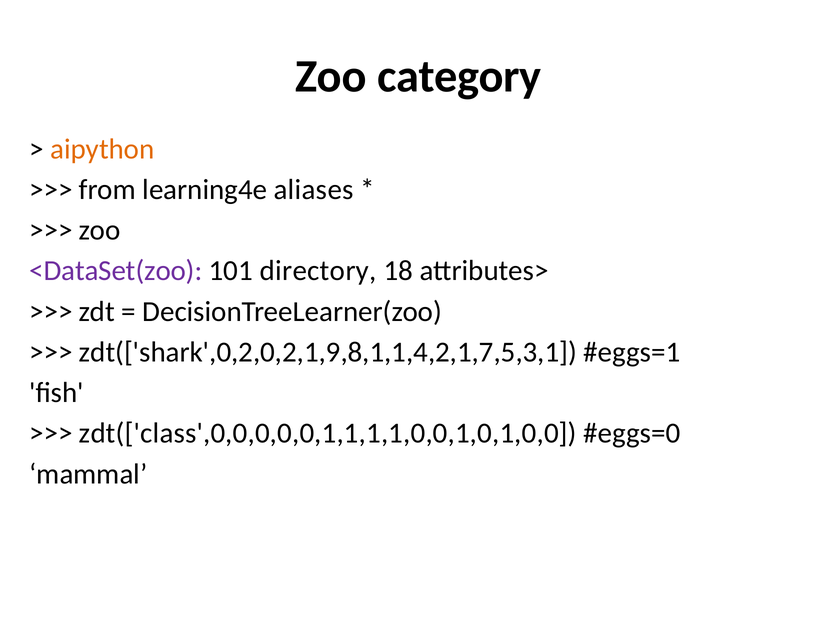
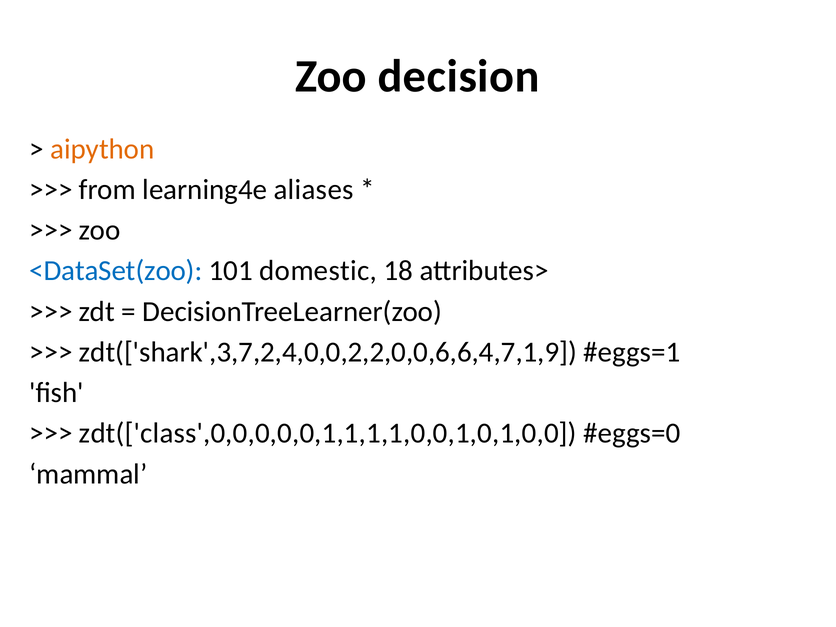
category: category -> decision (459, 76)
<DataSet(zoo colour: purple -> blue (116, 271)
directory: directory -> domestic (318, 271)
zdt(['shark',0,2,0,2,1,9,8,1,1,4,2,1,7,5,3,1: zdt(['shark',0,2,0,2,1,9,8,1,1,4,2,1,7,5,3,1 -> zdt(['shark',3,7,2,4,0,0,2,2,0,0,6,6,4,7,1,9 (328, 352)
